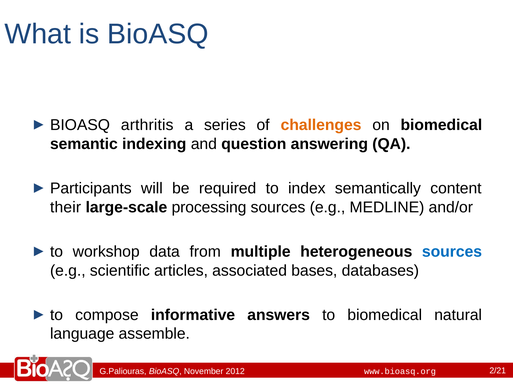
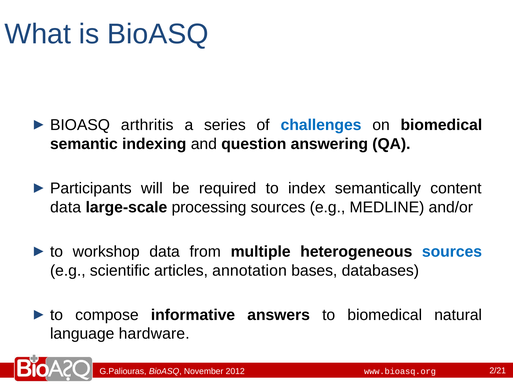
challenges colour: orange -> blue (321, 125)
their: their -> data (66, 207)
associated: associated -> annotation (250, 270)
assemble: assemble -> hardware (154, 334)
